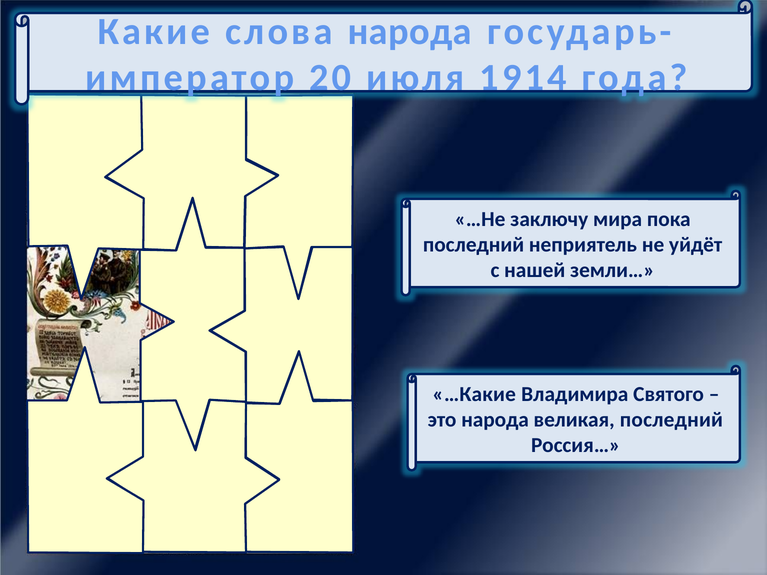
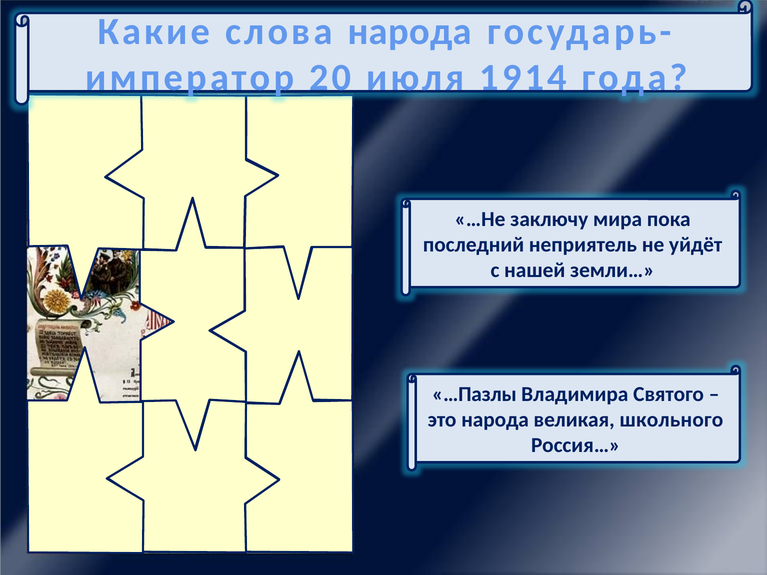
…Какие: …Какие -> …Пазлы (474, 394)
великая последний: последний -> школьного (671, 420)
